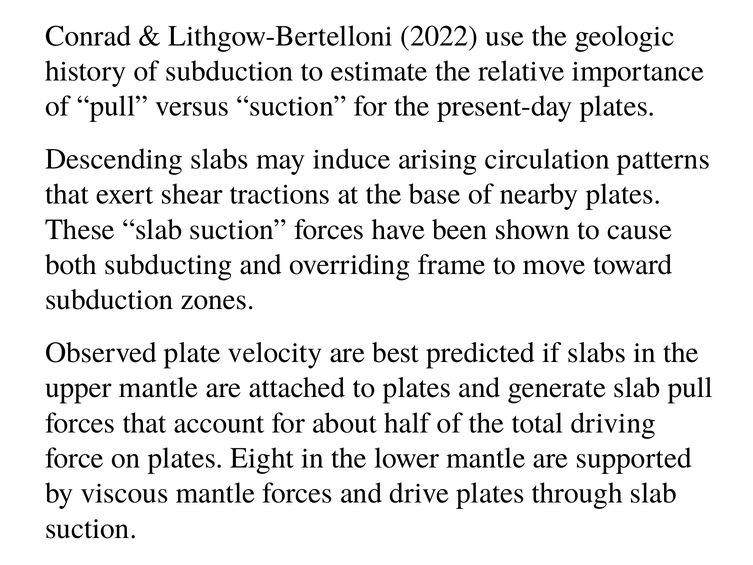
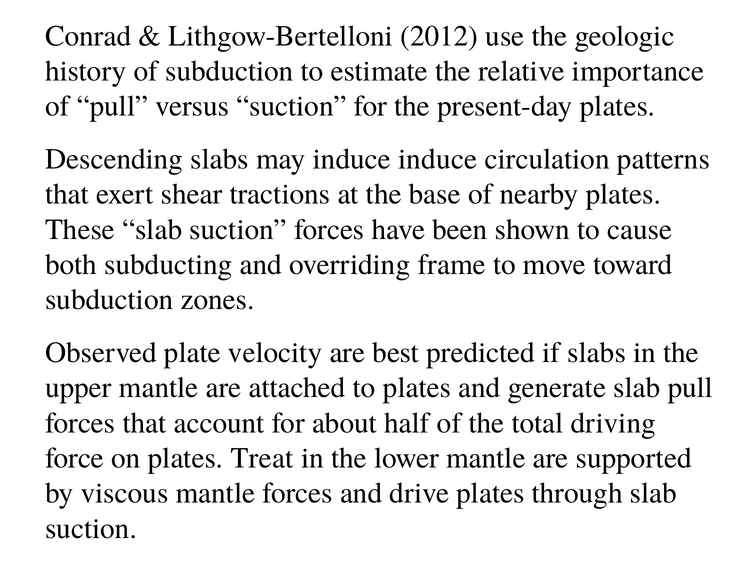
2022: 2022 -> 2012 (439, 36)
induce arising: arising -> induce (438, 159)
Eight: Eight -> Treat (262, 458)
